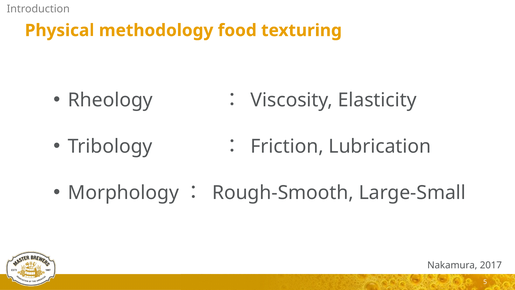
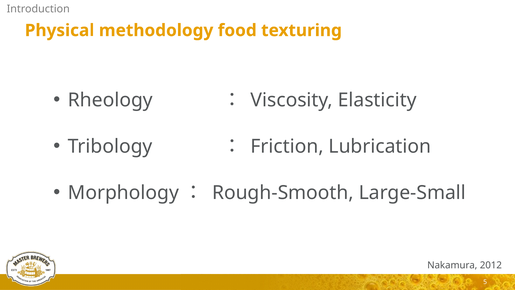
2017: 2017 -> 2012 (491, 265)
